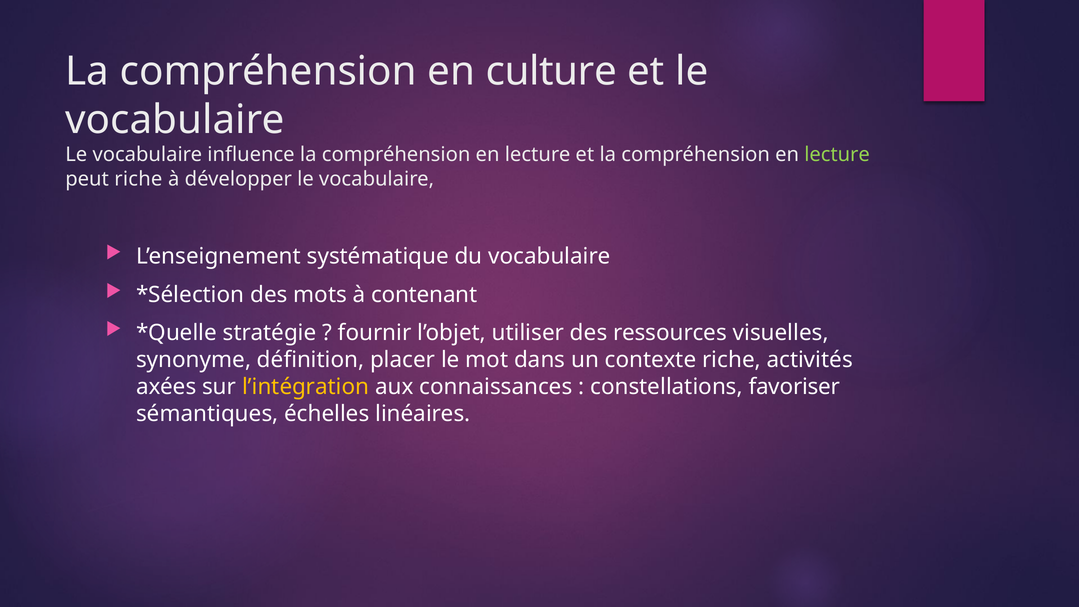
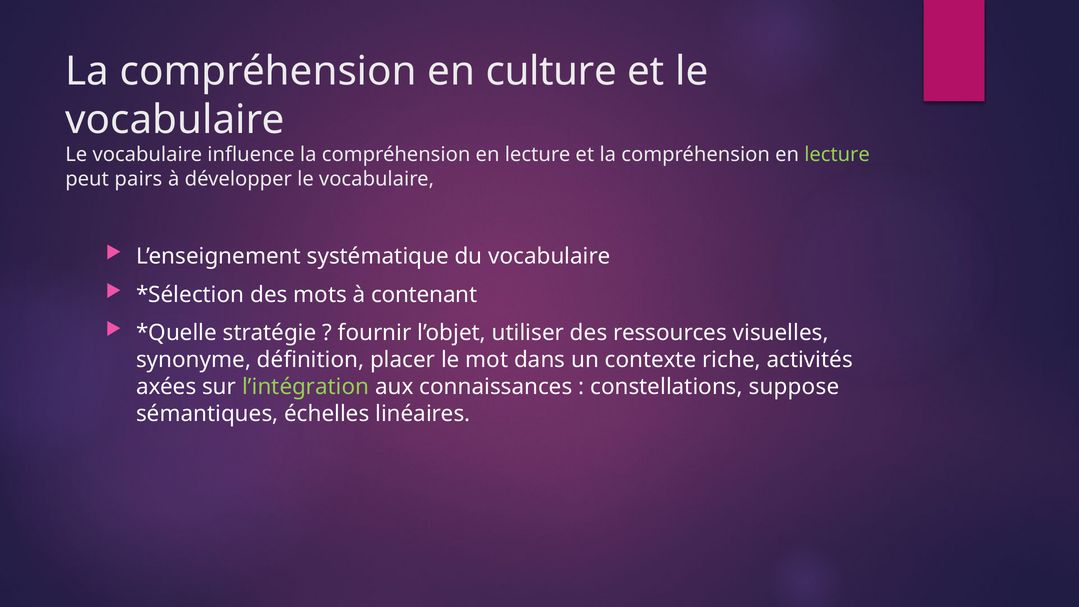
peut riche: riche -> pairs (138, 179)
l’intégration colour: yellow -> light green (306, 387)
favoriser: favoriser -> suppose (794, 387)
